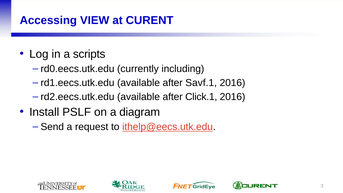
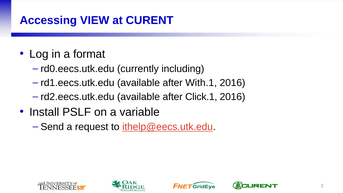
scripts: scripts -> format (89, 54)
Savf.1: Savf.1 -> With.1 (201, 83)
diagram: diagram -> variable (140, 112)
